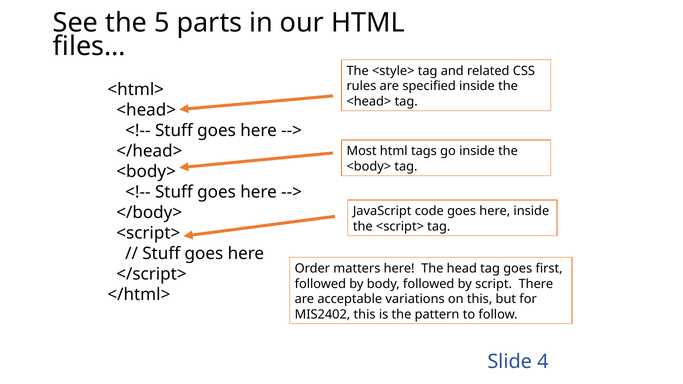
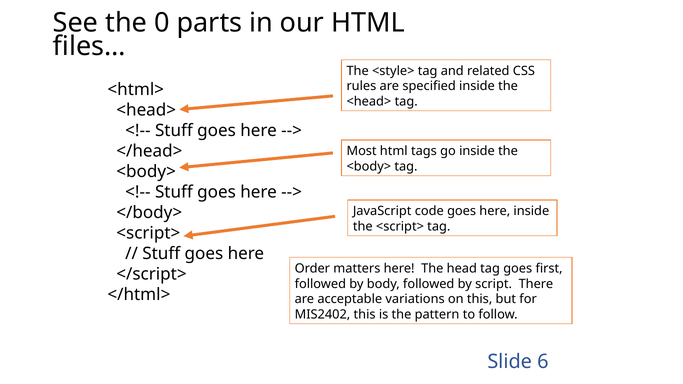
5: 5 -> 0 (162, 23)
4: 4 -> 6 (543, 362)
